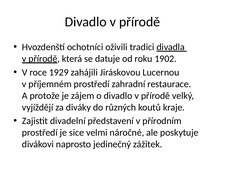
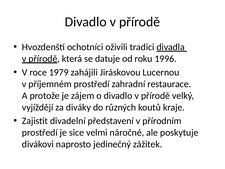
1902: 1902 -> 1996 (166, 59)
1929: 1929 -> 1979 (59, 72)
